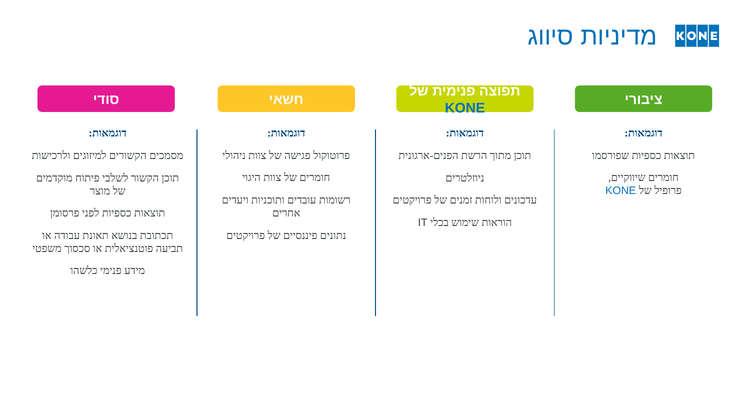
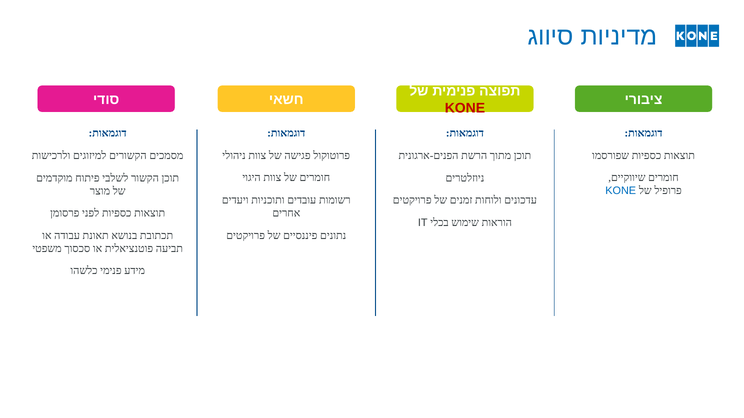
KONE colour: blue -> red (465, 108)
